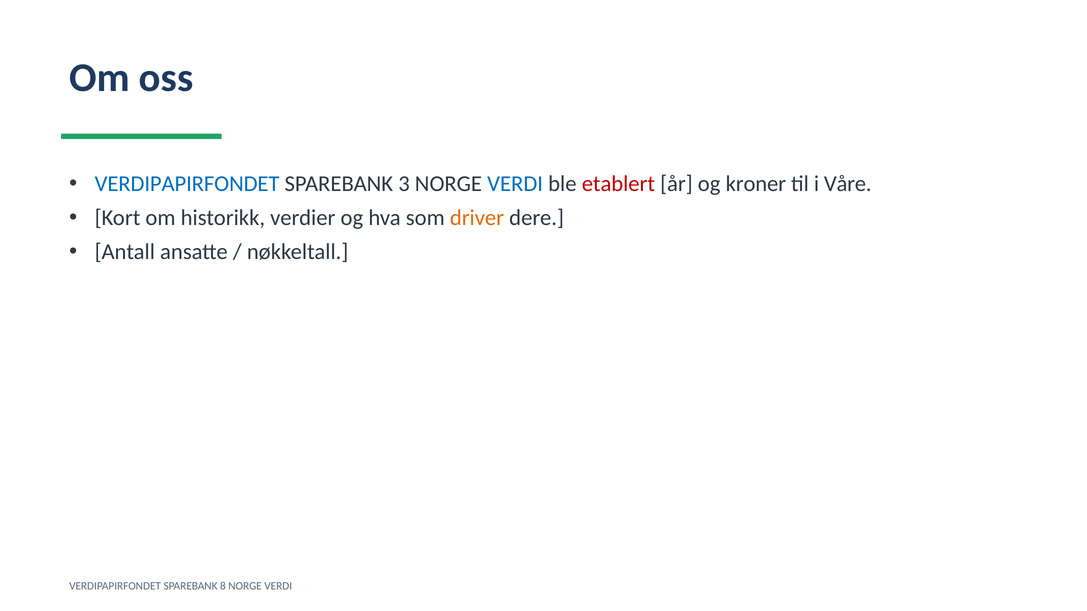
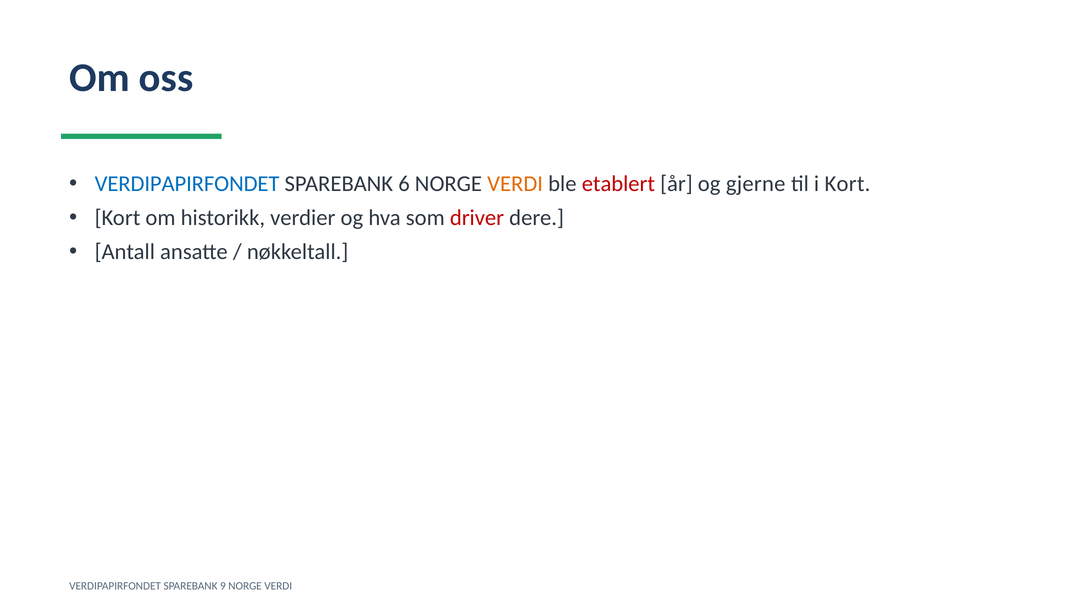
3: 3 -> 6 (404, 184)
VERDI colour: blue -> orange (515, 184)
kroner: kroner -> gjerne (756, 184)
i Våre: Våre -> Kort (847, 184)
driver colour: orange -> red (477, 218)
8: 8 -> 9 (223, 587)
